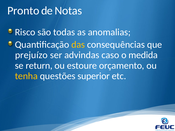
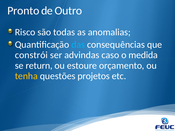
Notas: Notas -> Outro (68, 11)
das colour: yellow -> light blue (78, 45)
prejuízo: prejuízo -> constrói (31, 55)
superior: superior -> projetos (94, 76)
